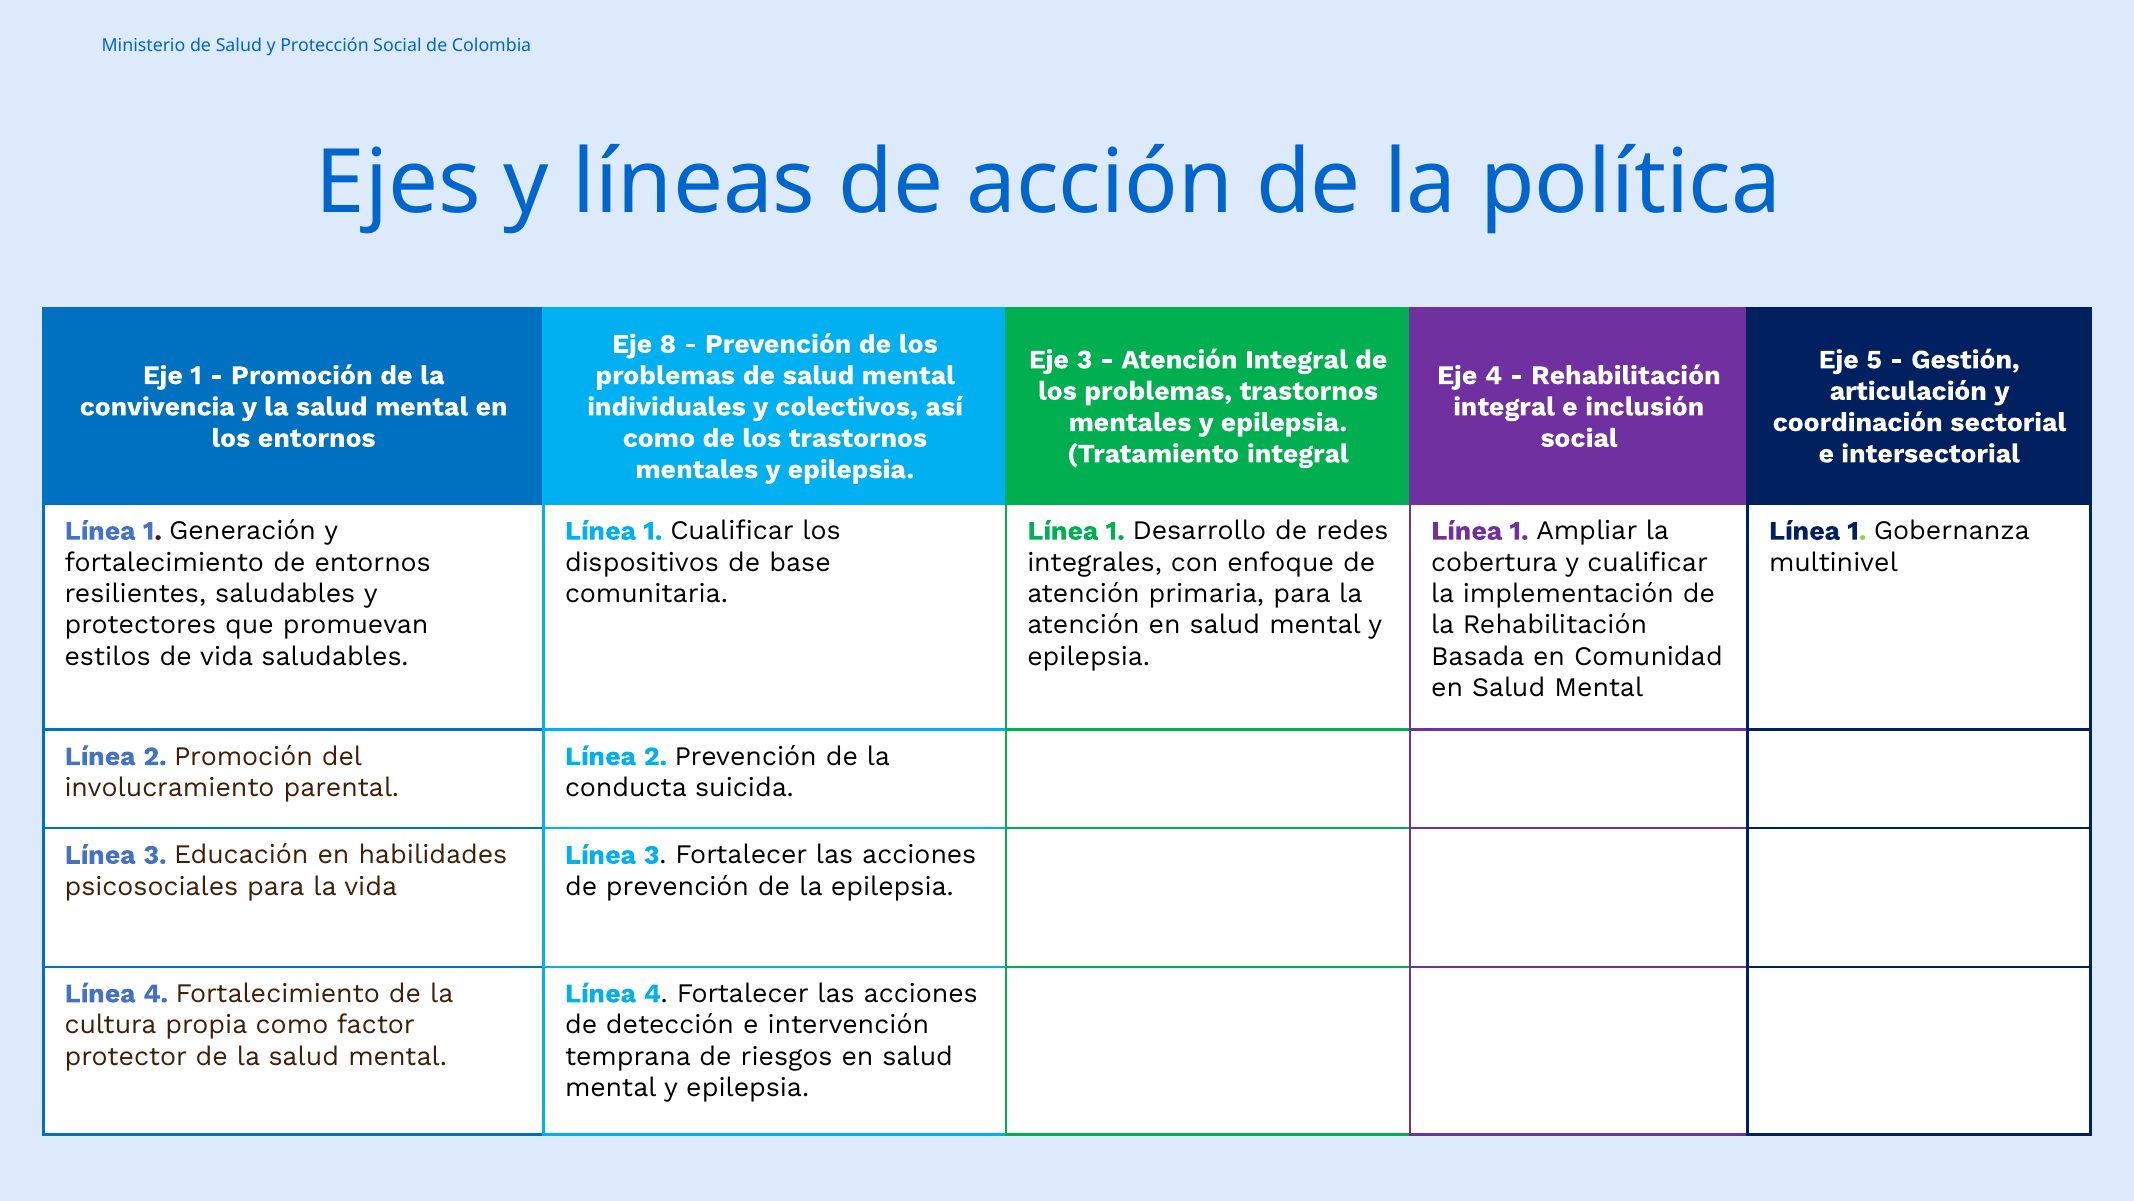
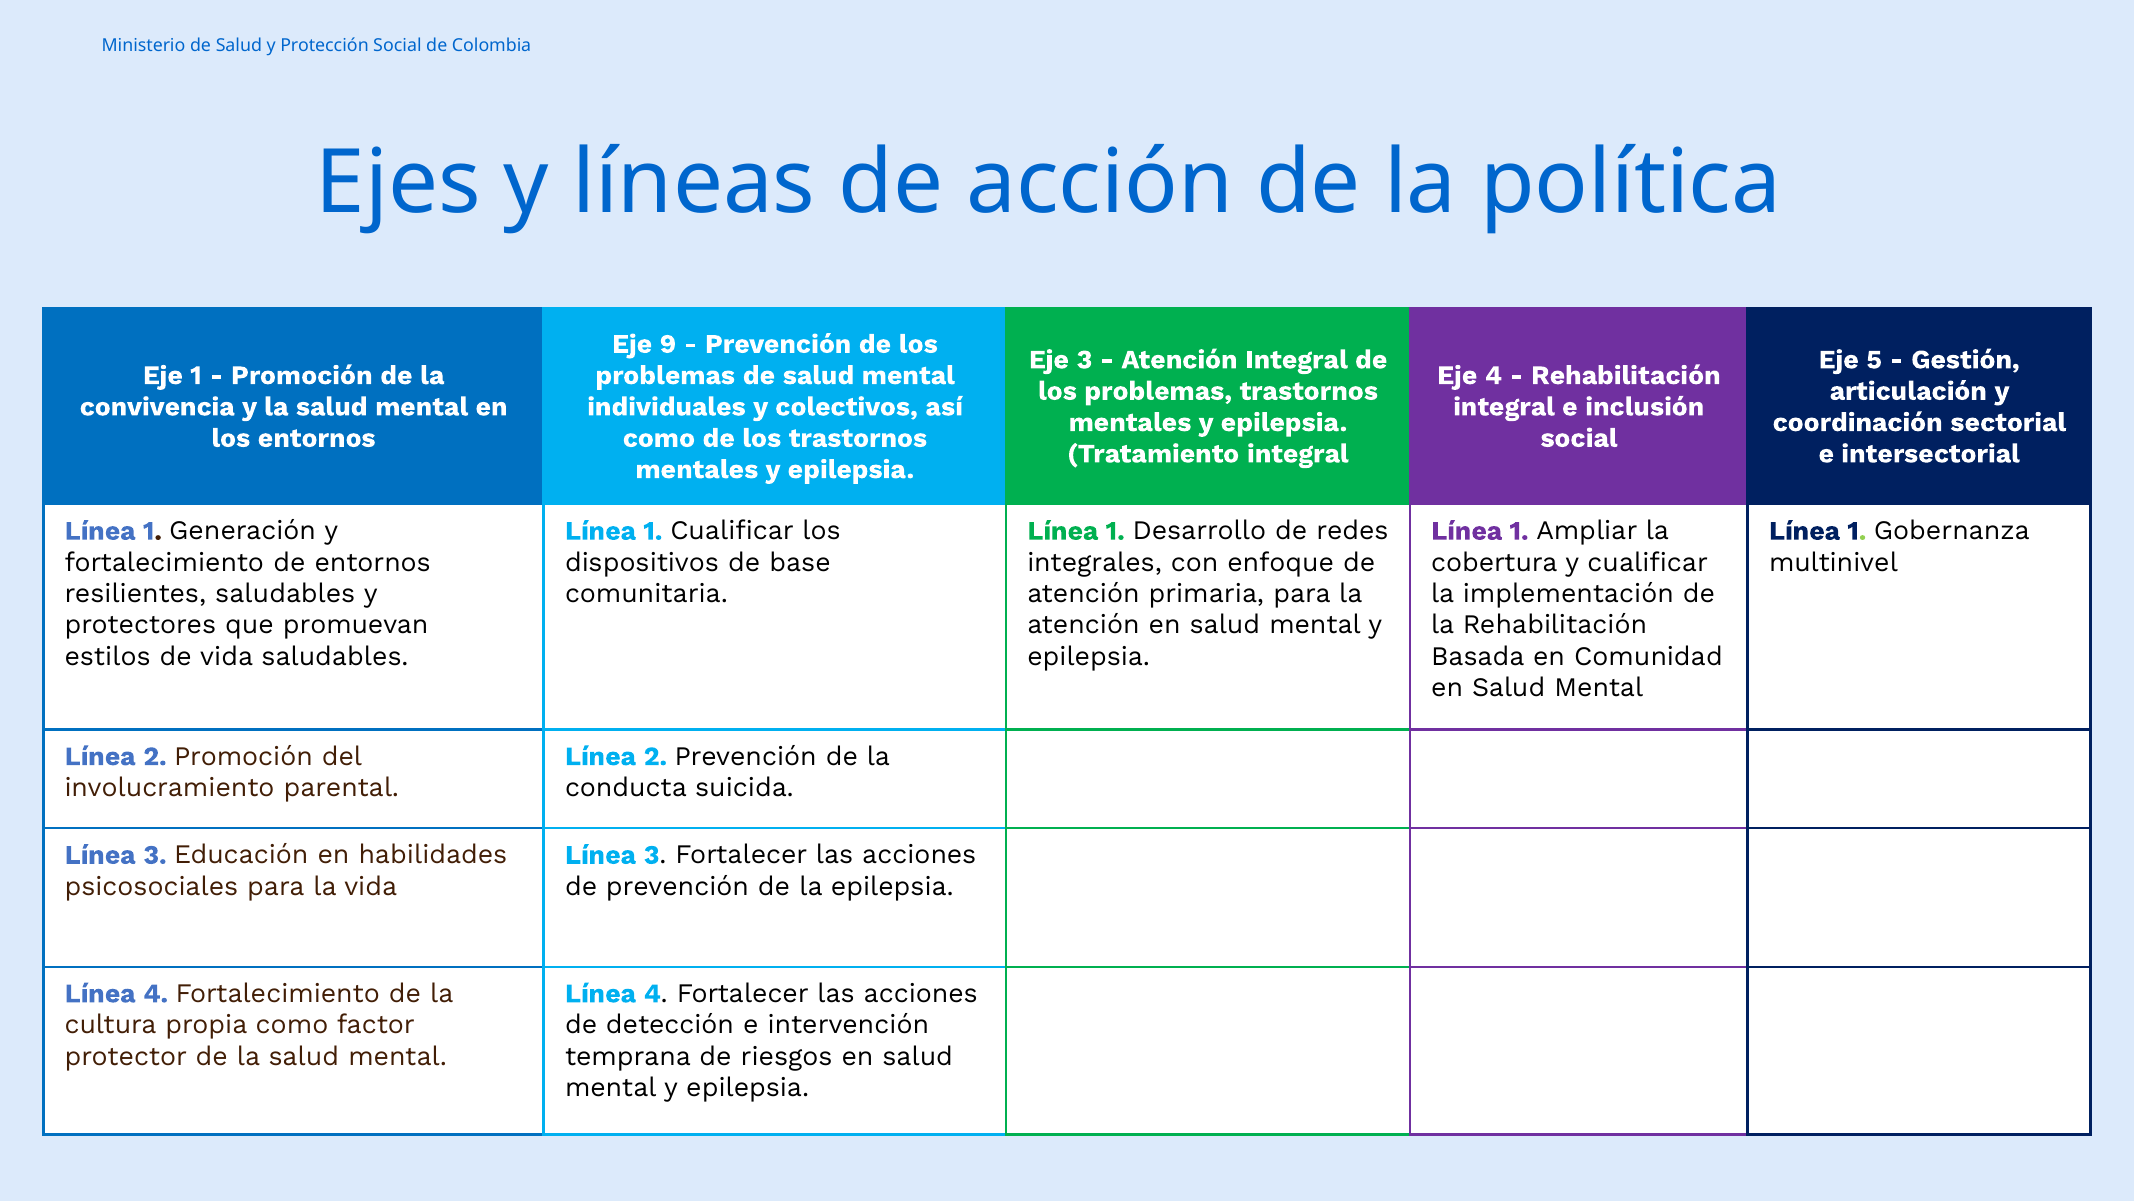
8: 8 -> 9 (668, 344)
